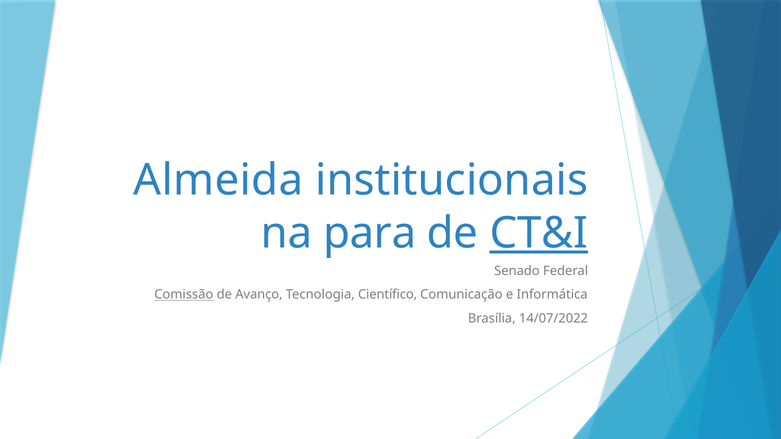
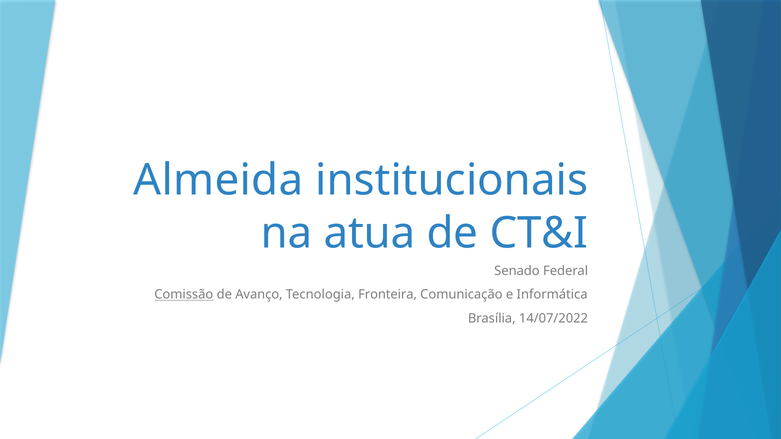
para: para -> atua (370, 233)
CT&I underline: present -> none (539, 233)
Científico: Científico -> Fronteira (388, 295)
